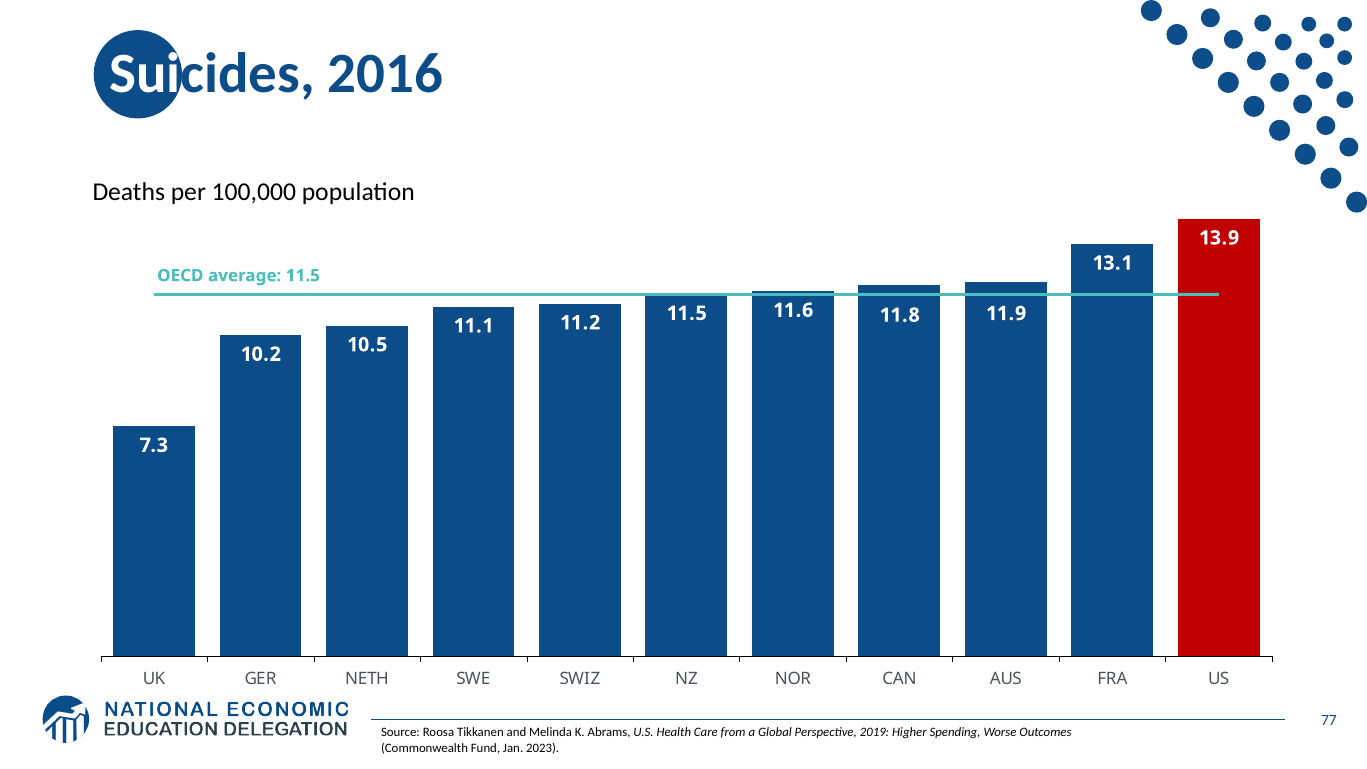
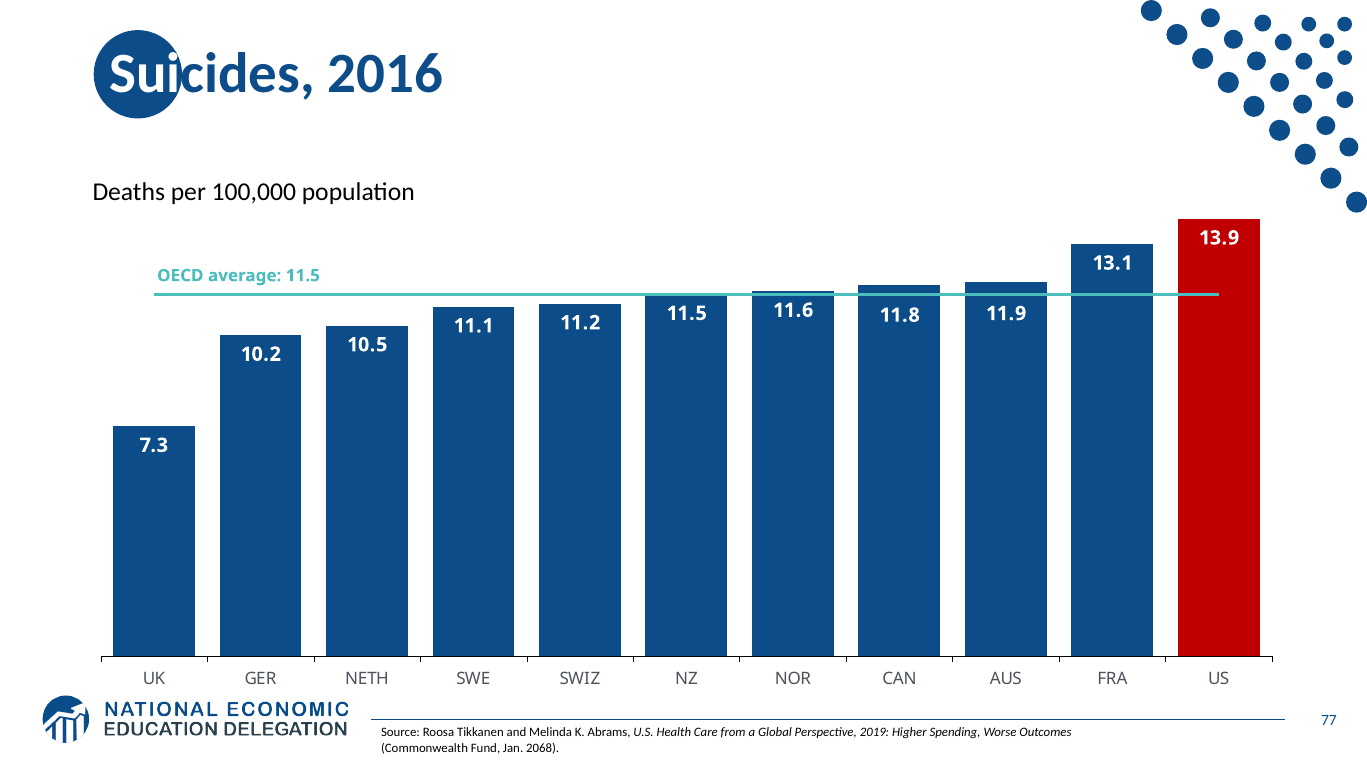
2023: 2023 -> 2068 (543, 748)
